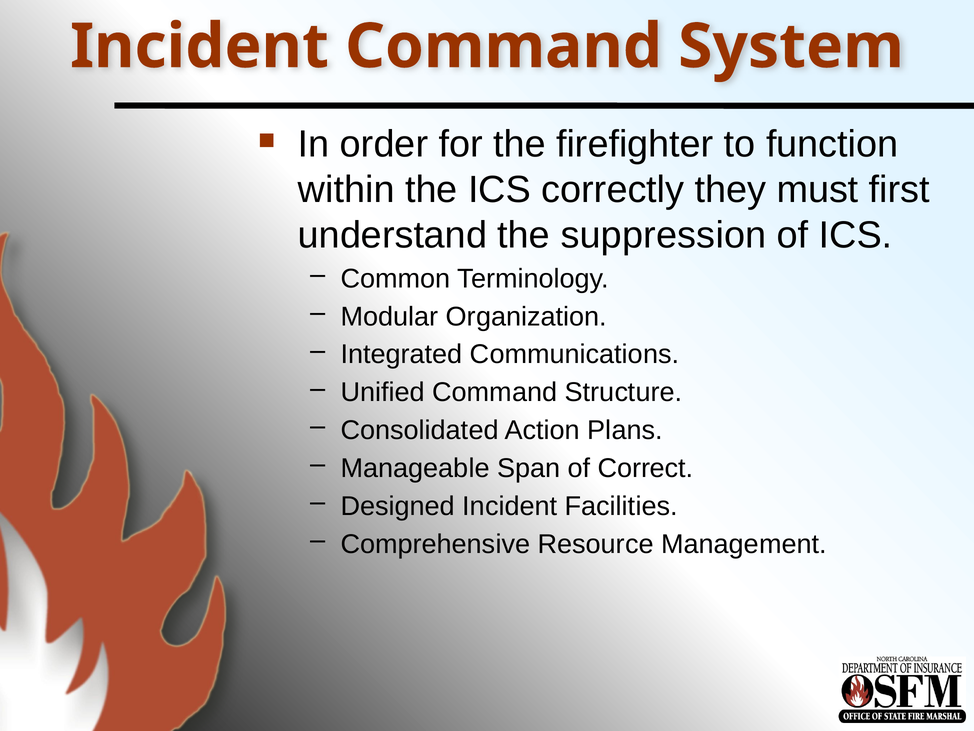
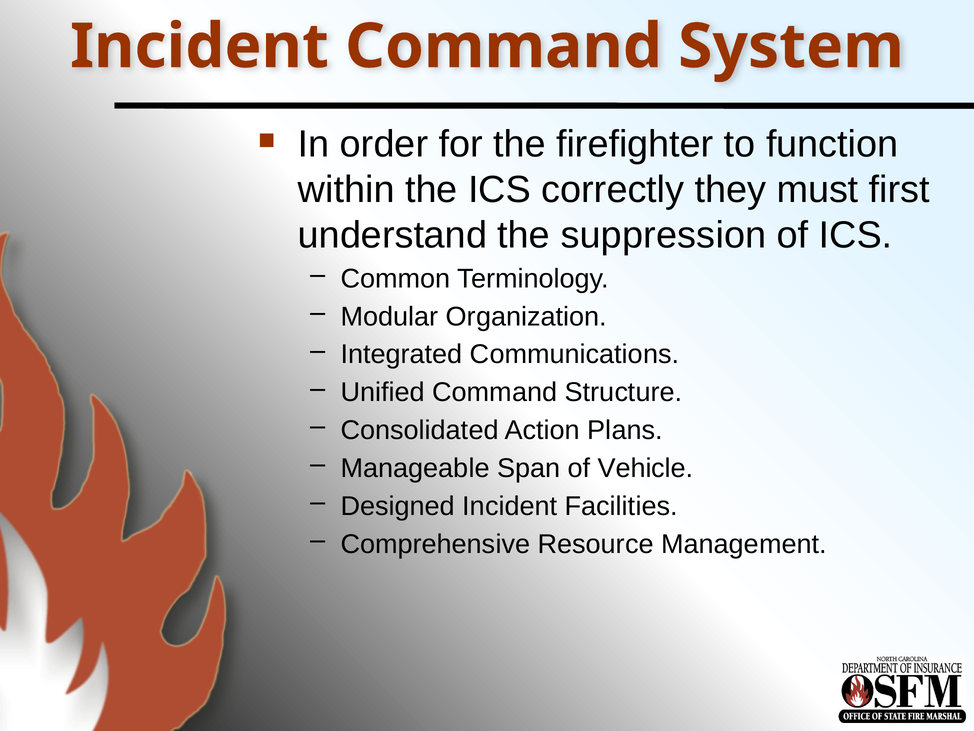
Correct: Correct -> Vehicle (646, 468)
